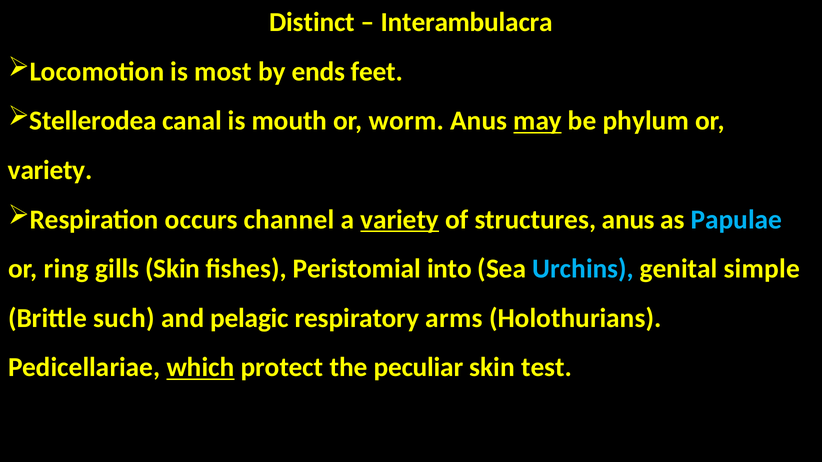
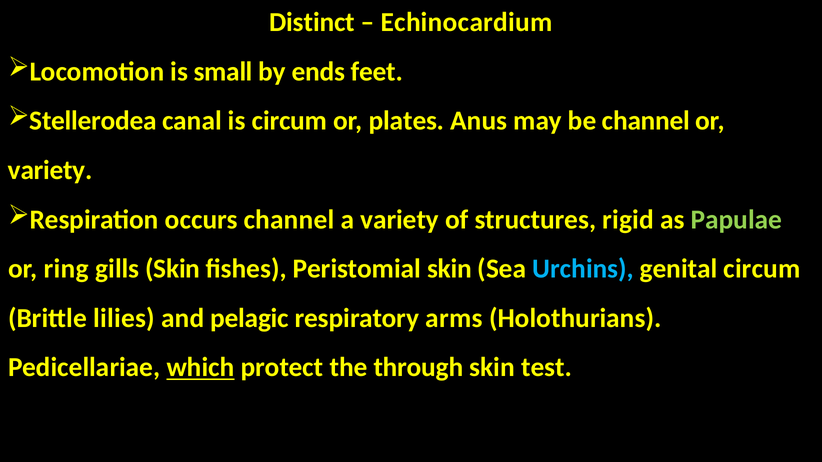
Interambulacra: Interambulacra -> Echinocardium (467, 22)
most: most -> small (223, 72)
is mouth: mouth -> circum (289, 121)
worm: worm -> plates (407, 121)
may underline: present -> none (538, 121)
be phylum: phylum -> channel (646, 121)
variety underline: present -> none (400, 220)
structures anus: anus -> rigid (628, 220)
Papulae colour: light blue -> light green (736, 220)
Peristomial into: into -> skin (449, 269)
genital simple: simple -> circum (762, 269)
such: such -> lilies (124, 318)
peculiar: peculiar -> through (419, 368)
